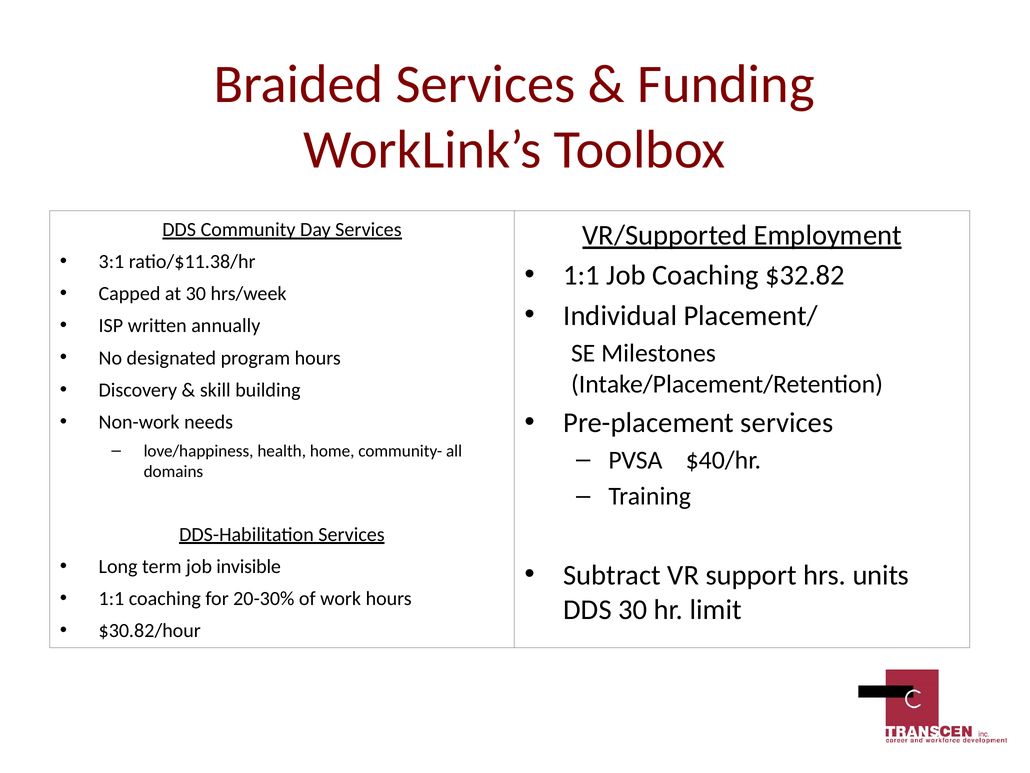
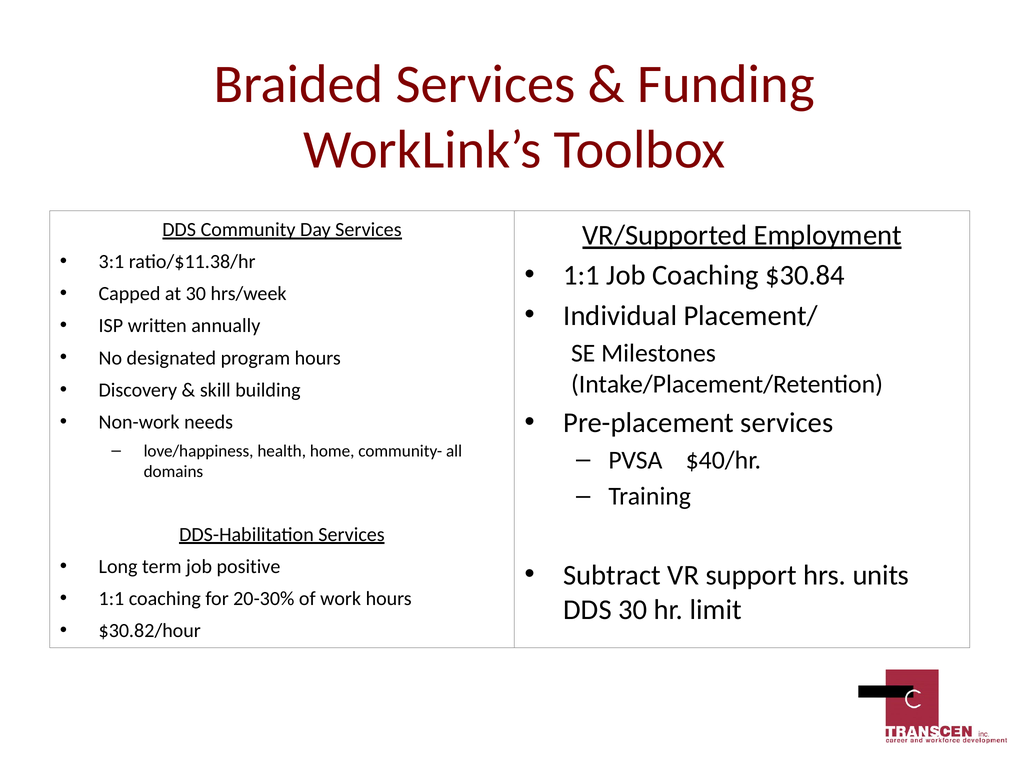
$32.82: $32.82 -> $30.84 (805, 275)
invisible: invisible -> positive (248, 566)
